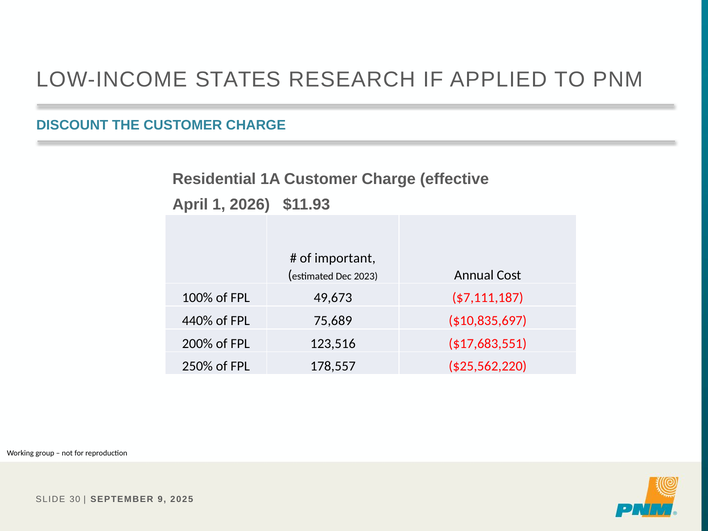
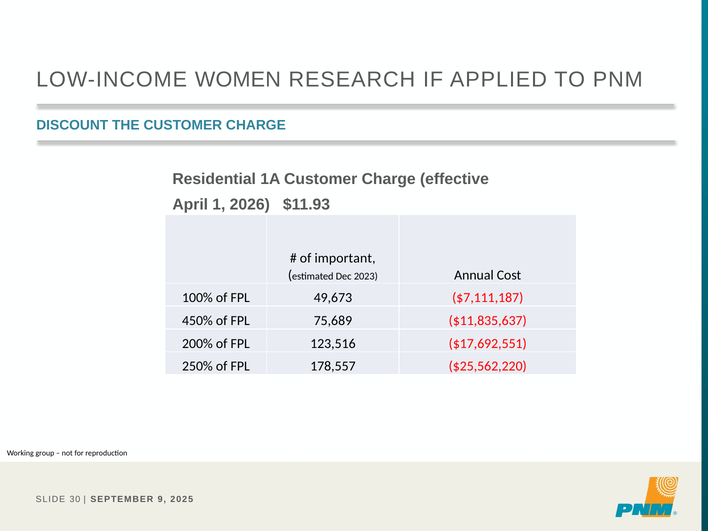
STATES: STATES -> WOMEN (238, 80)
440%: 440% -> 450% (197, 321)
$10,835,697: $10,835,697 -> $11,835,637 (488, 321)
$17,683,551: $17,683,551 -> $17,692,551 (488, 344)
